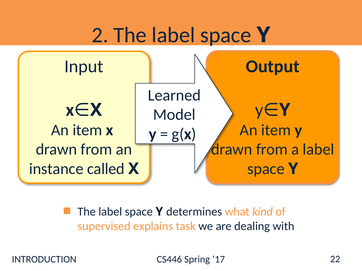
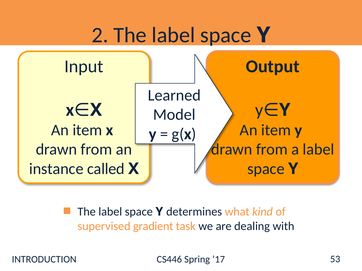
explains: explains -> gradient (153, 226)
22: 22 -> 53 (335, 259)
